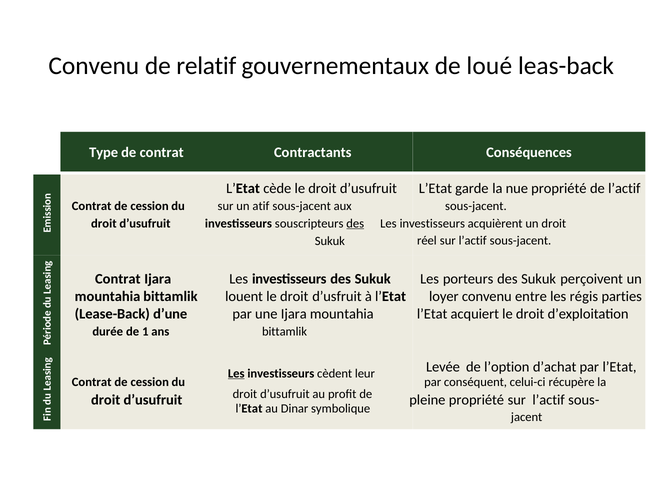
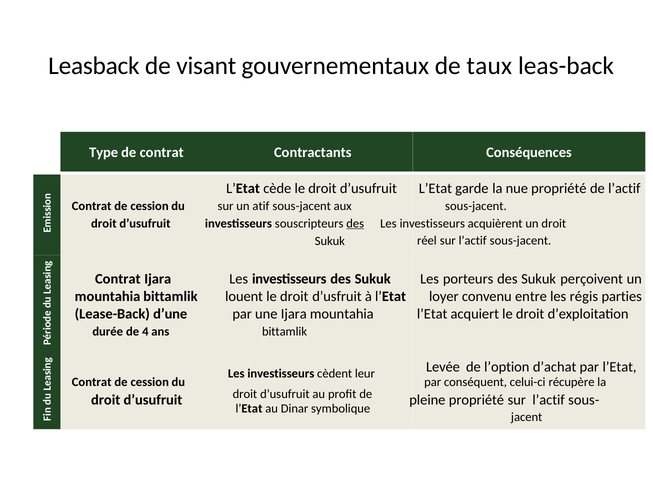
Convenu: Convenu -> Leasback (94, 66)
relatif: relatif -> visant (206, 66)
loué: loué -> taux (489, 66)
1: 1 -> 4 (145, 331)
Les underline: present -> none (236, 373)
